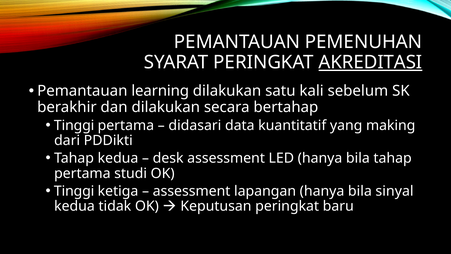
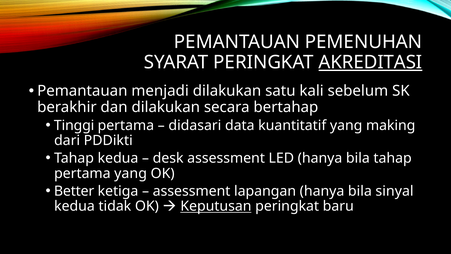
learning: learning -> menjadi (160, 91)
pertama studi: studi -> yang (131, 173)
Tinggi: Tinggi -> Better (74, 191)
Keputusan underline: none -> present (216, 206)
